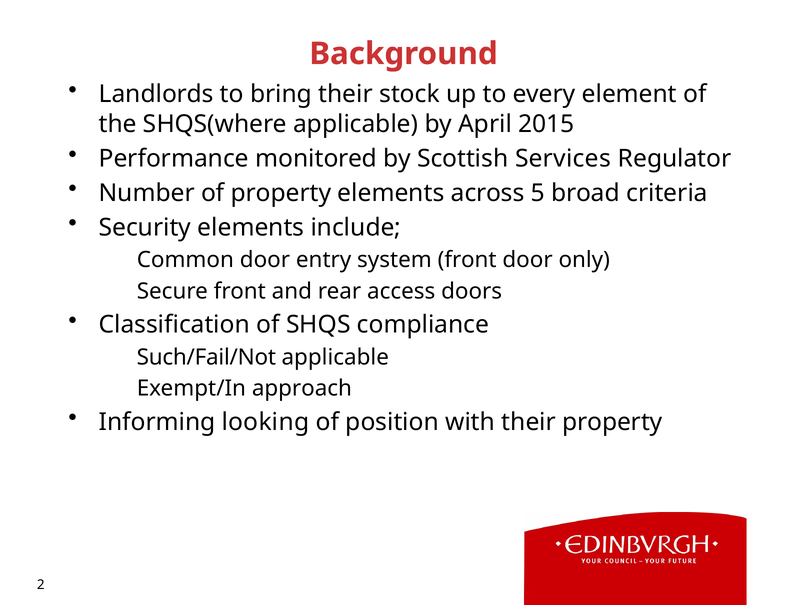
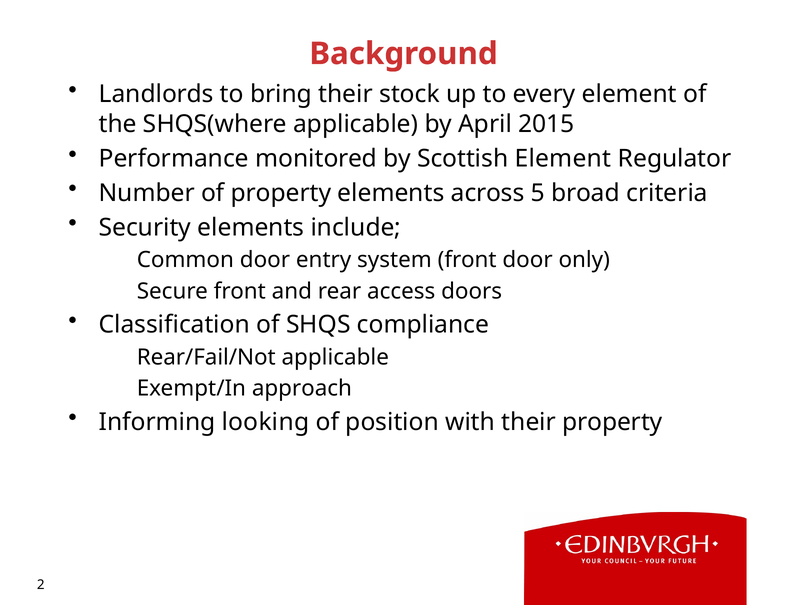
Scottish Services: Services -> Element (563, 158)
Such/Fail/Not: Such/Fail/Not -> Rear/Fail/Not (206, 357)
